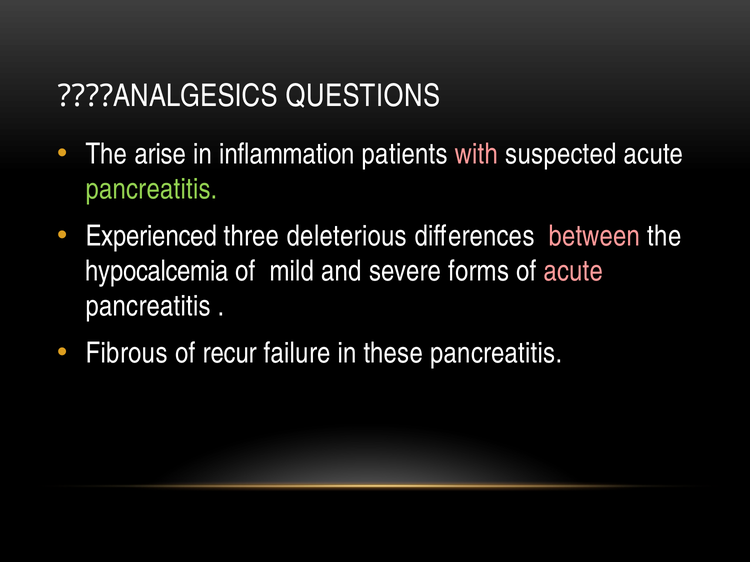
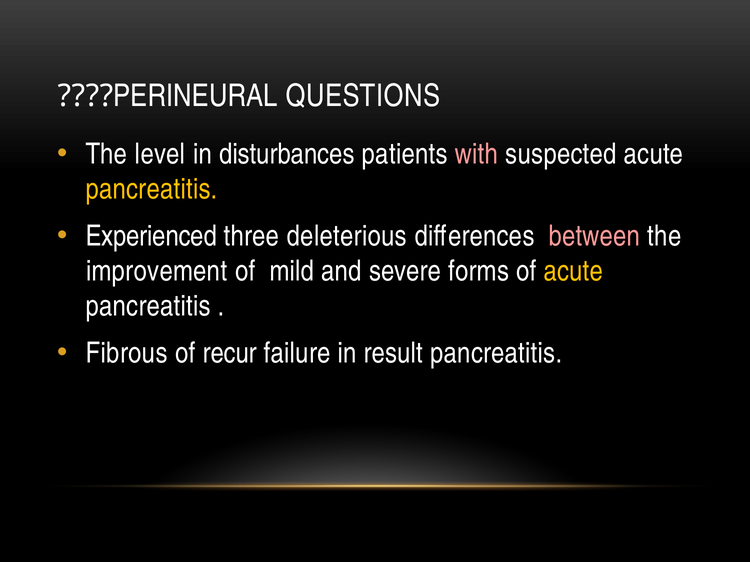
ANALGESICS: ANALGESICS -> PERINEURAL (195, 96)
arise: arise -> level (160, 154)
inflammation: inflammation -> disturbances (287, 154)
pancreatitis colour: light green -> yellow (152, 189)
hypocalcemia: hypocalcemia -> improvement (157, 271)
acute colour: pink -> yellow (573, 271)
these: these -> result (393, 353)
